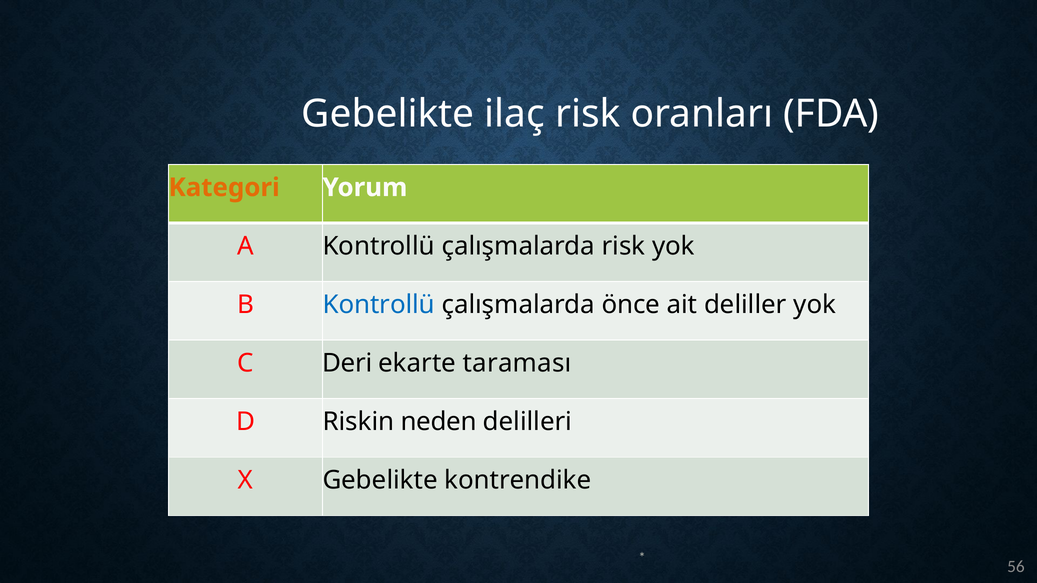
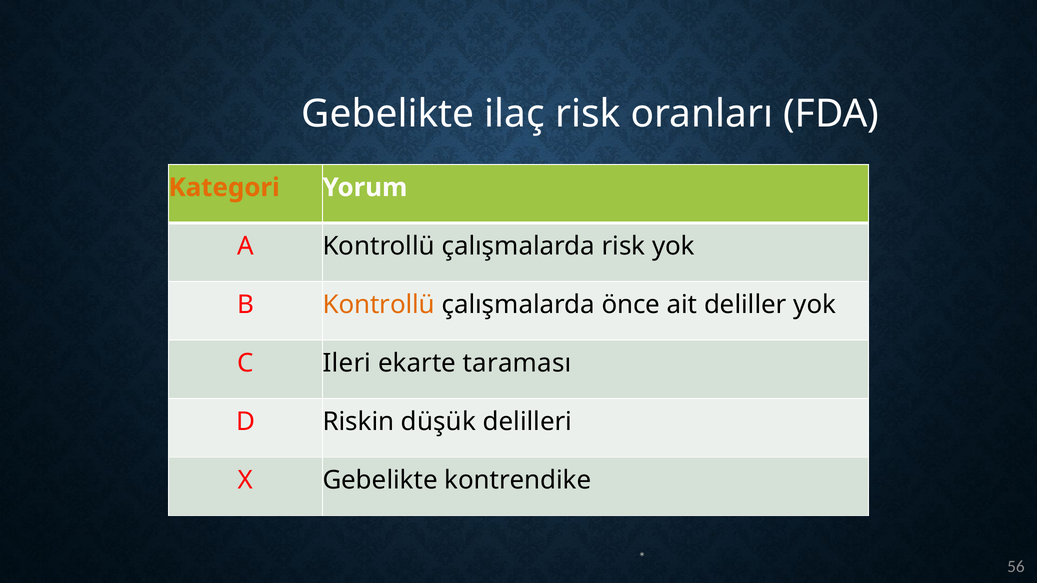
Kontrollü colour: blue -> orange (379, 305)
Deri: Deri -> Ileri (347, 363)
neden: neden -> düşük (438, 422)
